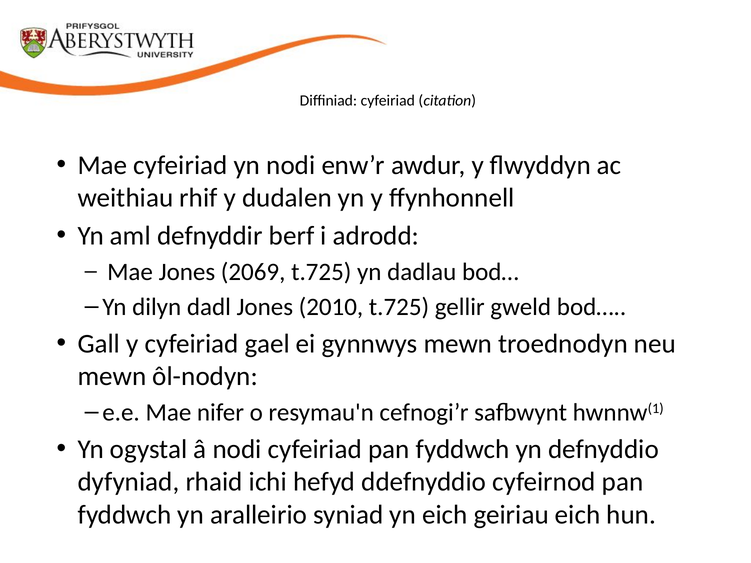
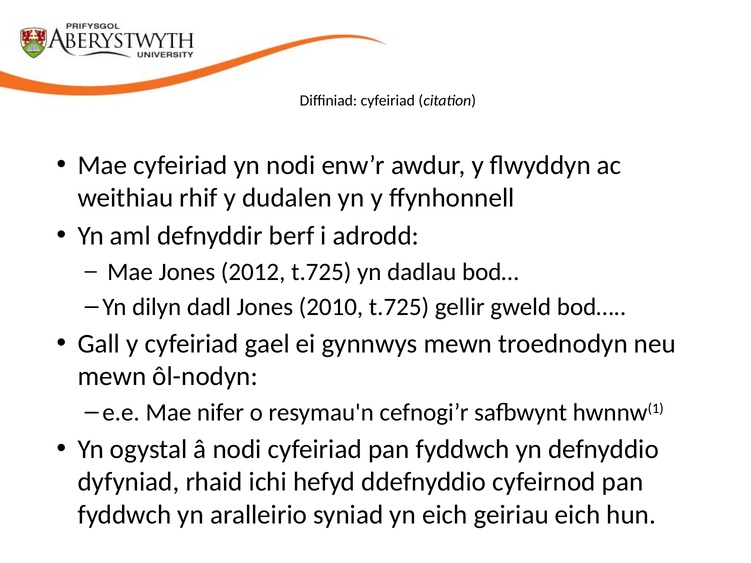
2069: 2069 -> 2012 (253, 272)
